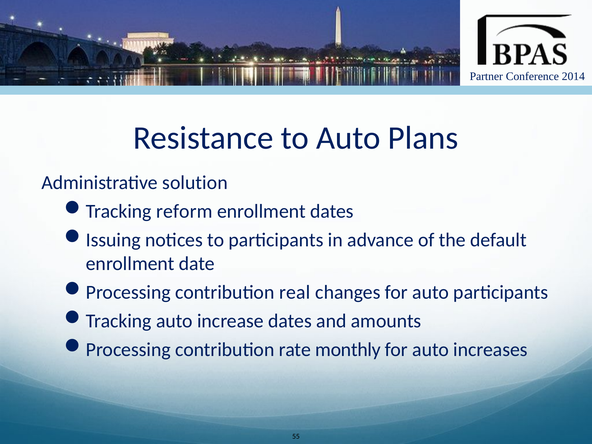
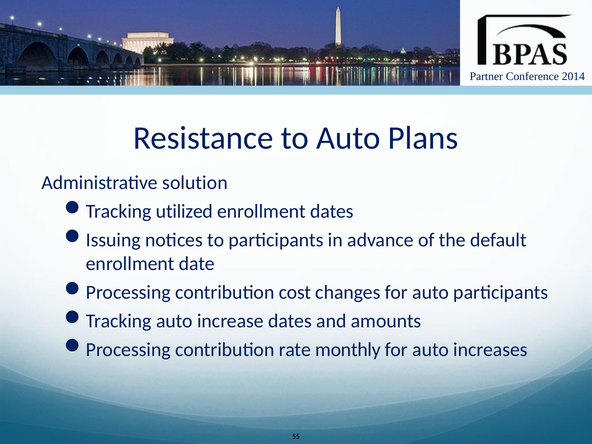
reform: reform -> utilized (184, 211)
real: real -> cost (295, 292)
